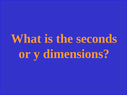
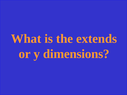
seconds: seconds -> extends (97, 39)
